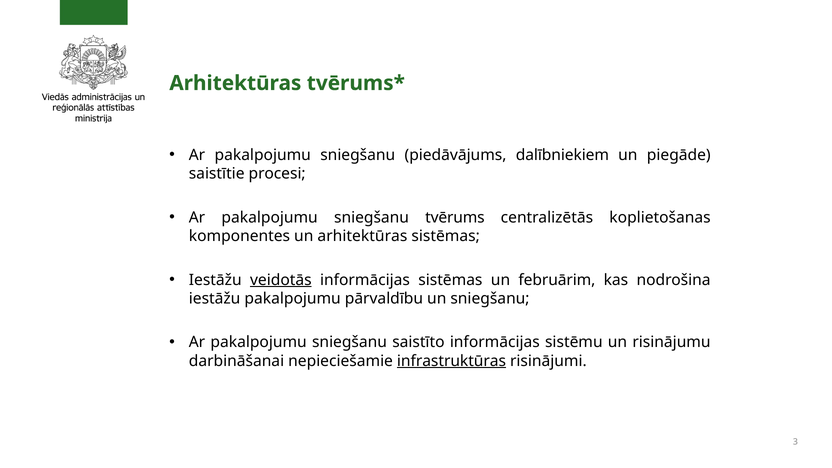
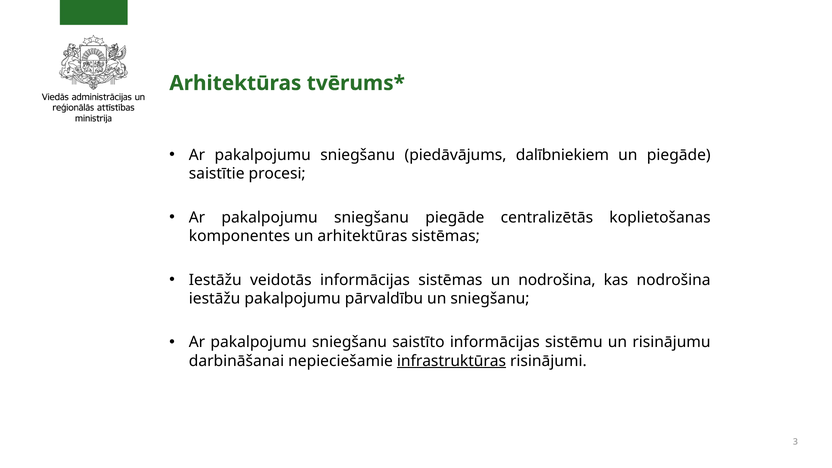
sniegšanu tvērums: tvērums -> piegāde (455, 217)
veidotās underline: present -> none (281, 280)
un februārim: februārim -> nodrošina (557, 280)
